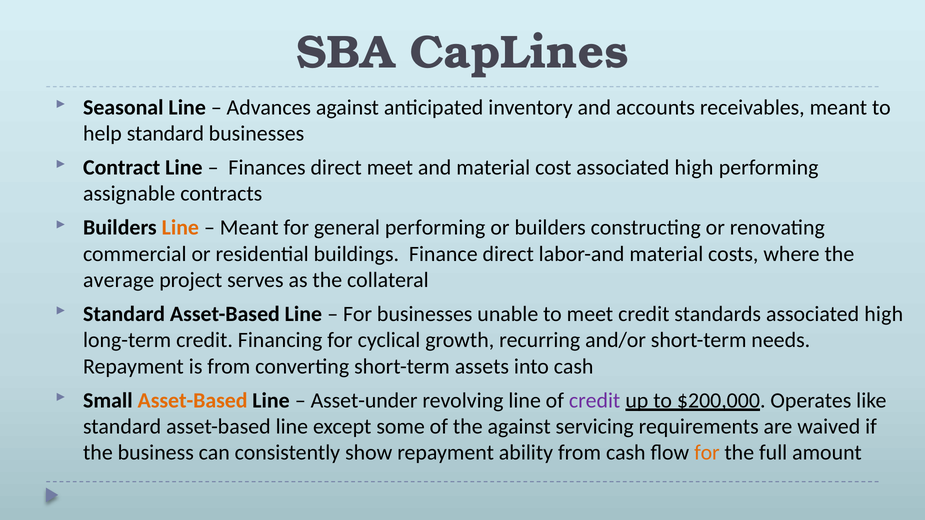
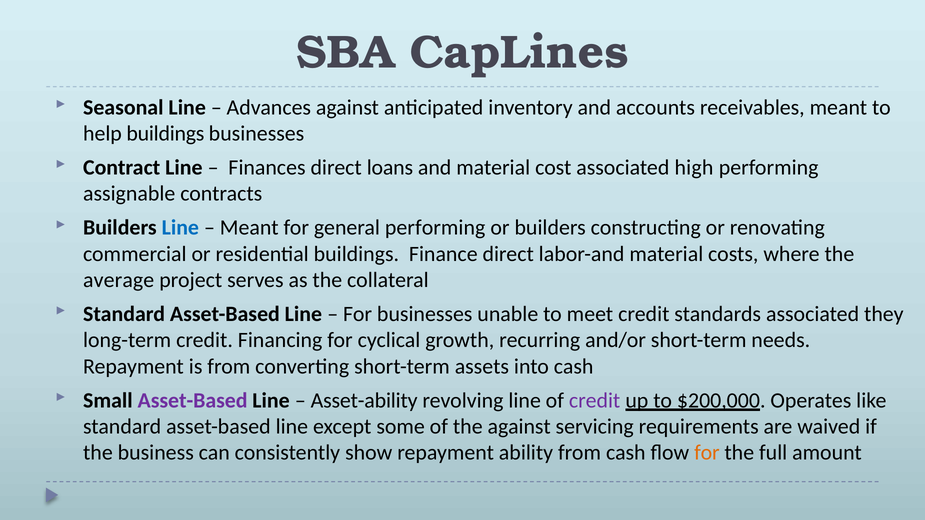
help standard: standard -> buildings (165, 134)
direct meet: meet -> loans (390, 168)
Line colour: orange -> blue (180, 228)
standards associated high: high -> they (884, 314)
Asset-Based colour: orange -> purple (193, 401)
Asset-under: Asset-under -> Asset-ability (364, 401)
